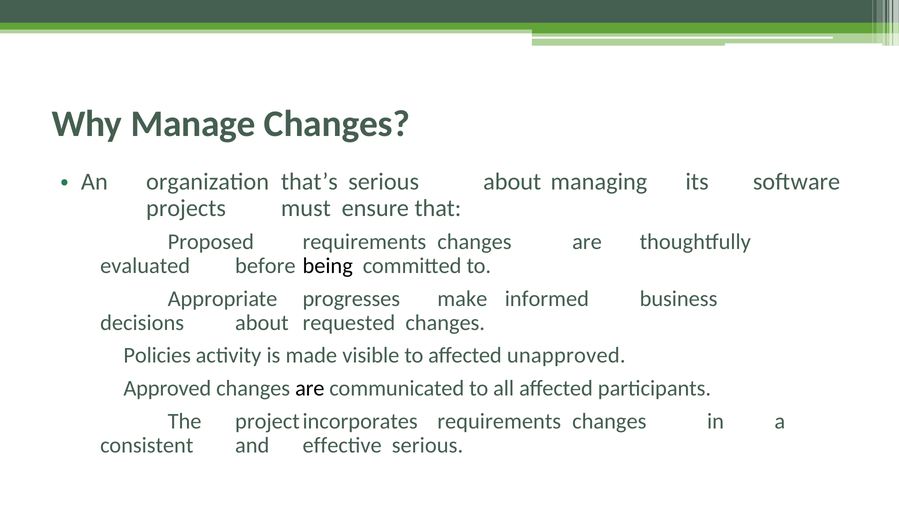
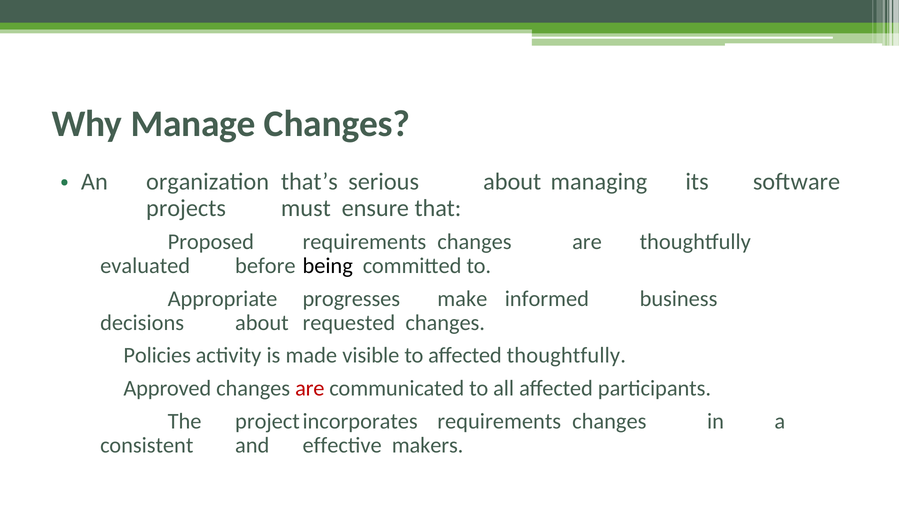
affected unapproved: unapproved -> thoughtfully (566, 355)
are colour: black -> red (310, 388)
effective serious: serious -> makers (428, 445)
